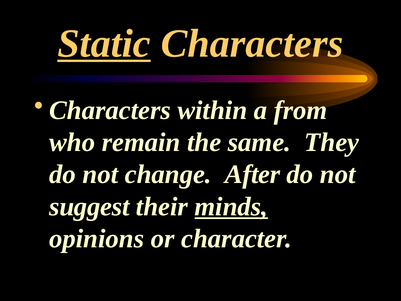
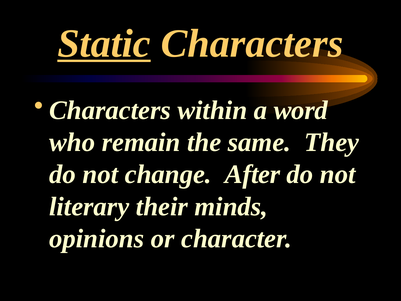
from: from -> word (301, 110)
suggest: suggest -> literary (89, 206)
minds underline: present -> none (231, 206)
